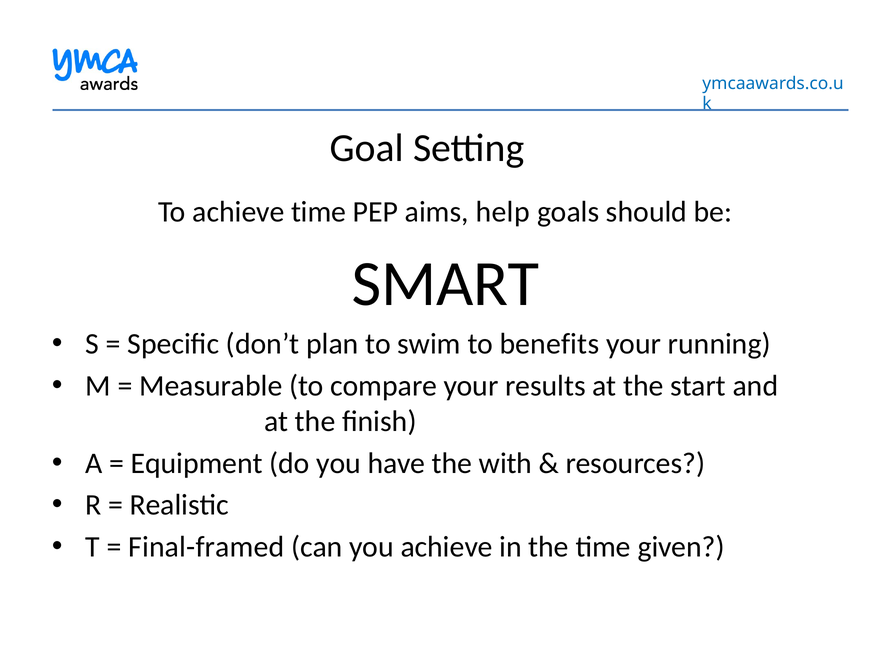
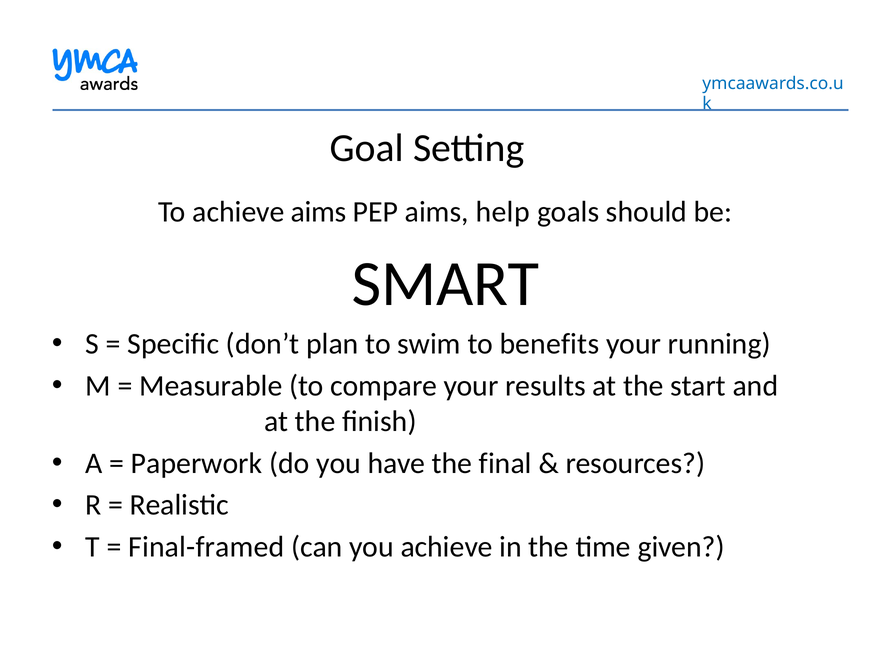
achieve time: time -> aims (319, 212)
Equipment: Equipment -> Paperwork (197, 463)
with: with -> final (505, 463)
